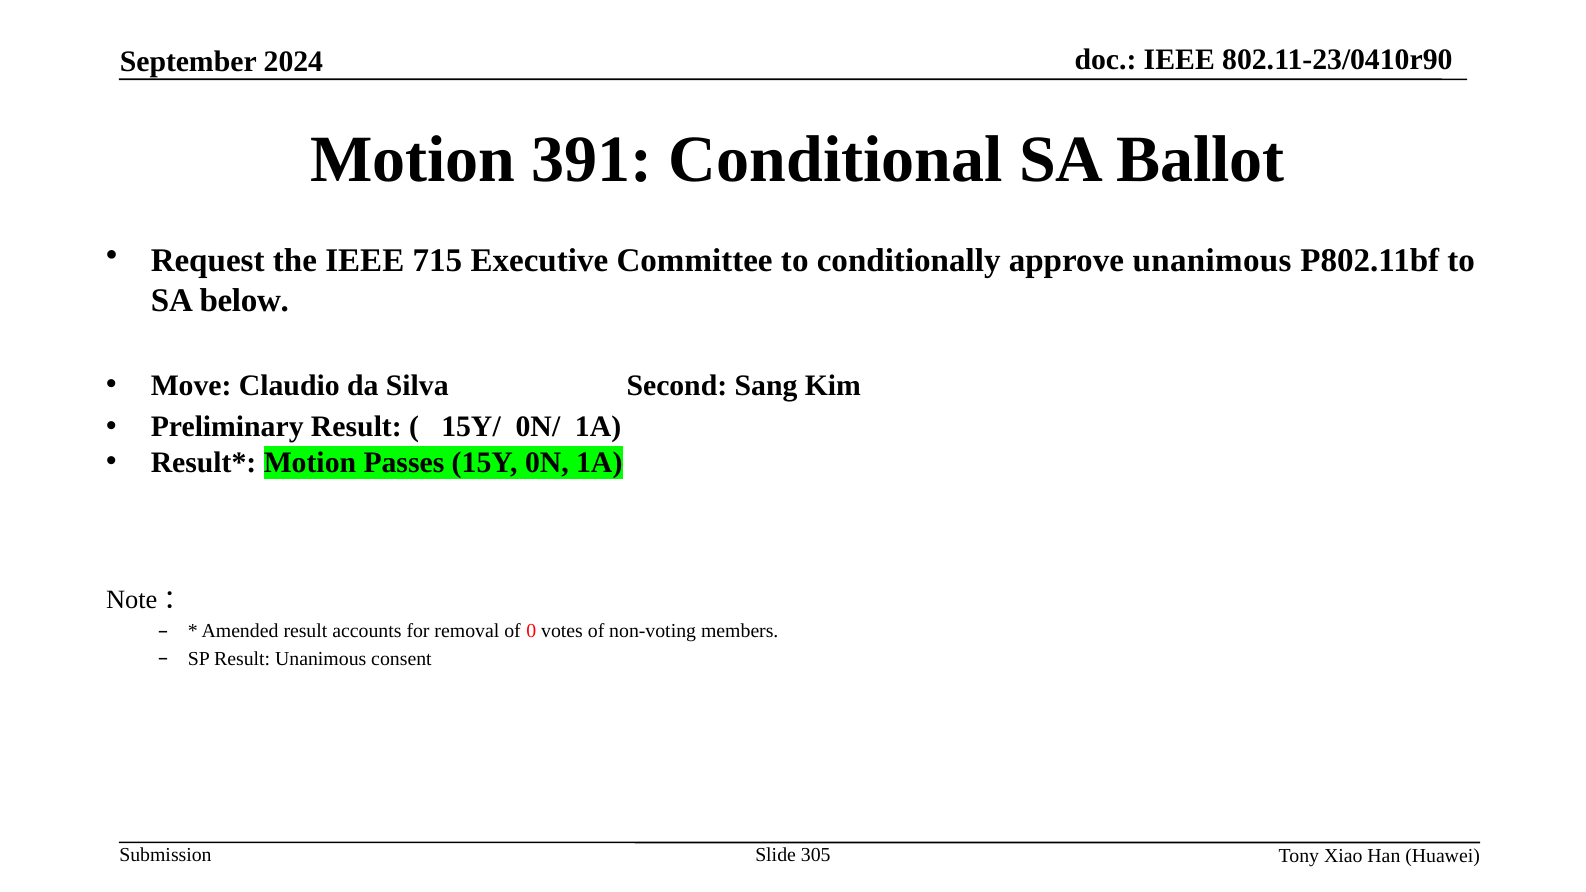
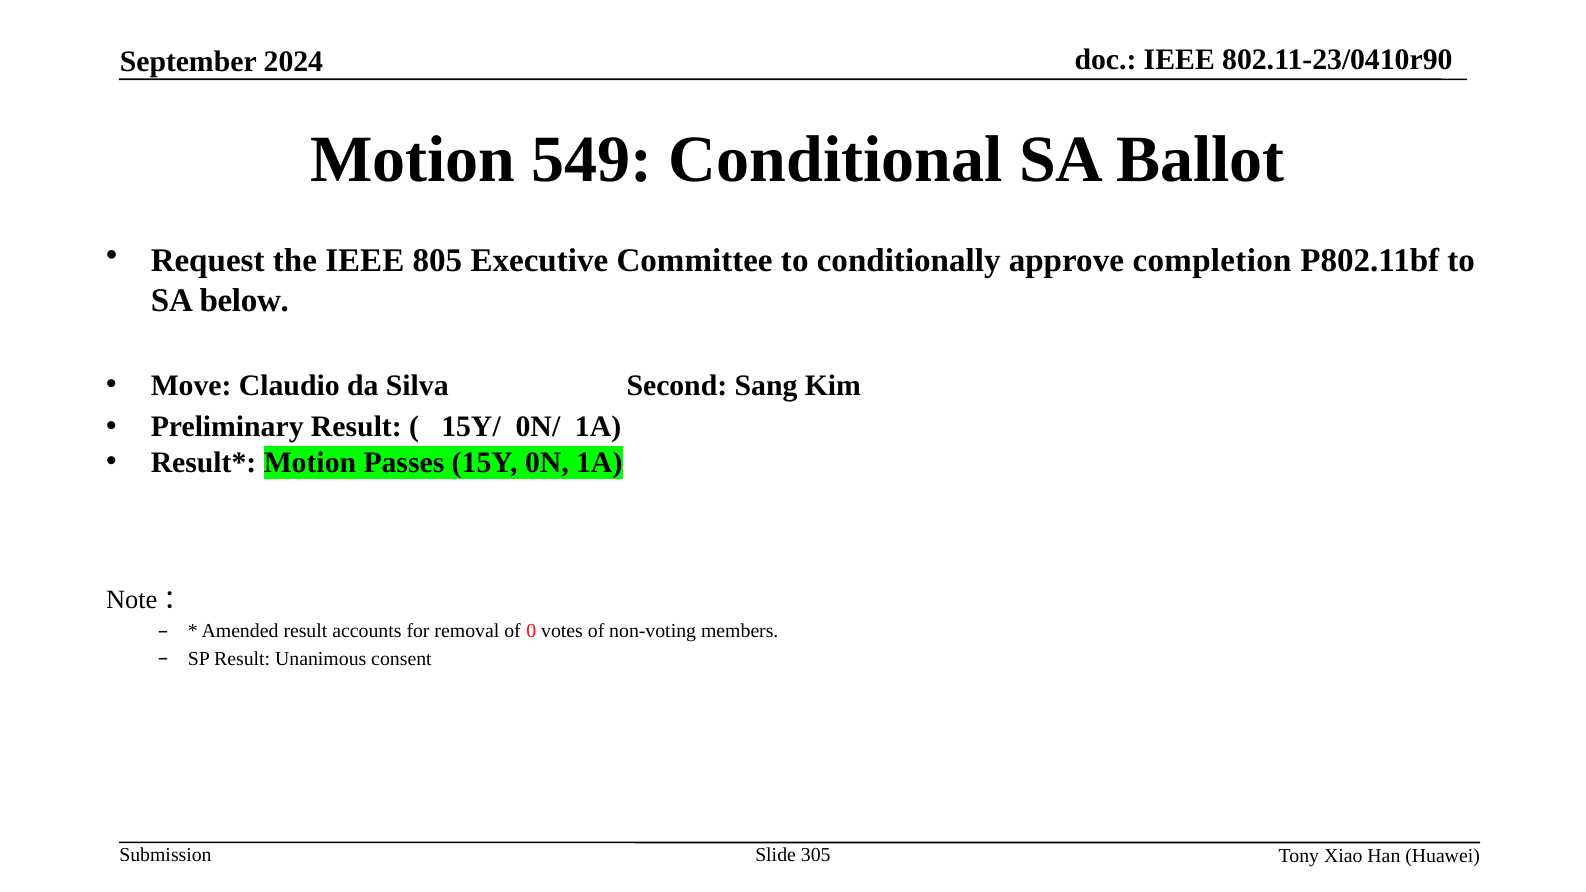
391: 391 -> 549 (592, 159)
715: 715 -> 805 (437, 261)
approve unanimous: unanimous -> completion (1212, 261)
